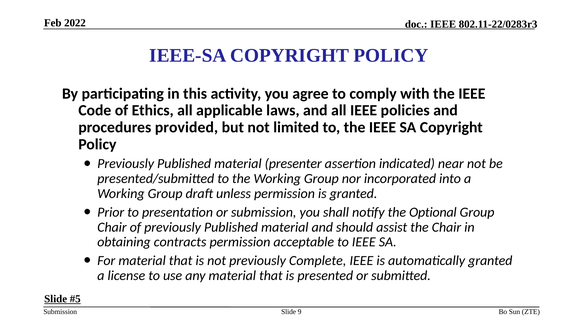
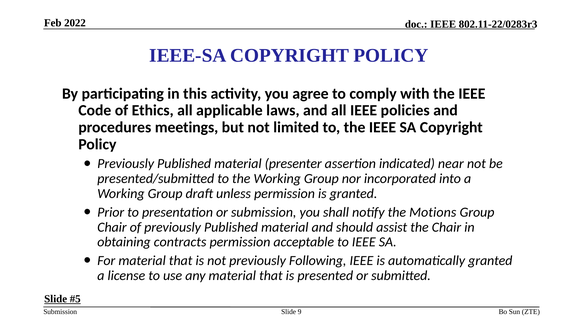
provided: provided -> meetings (187, 127)
Optional: Optional -> Motions (433, 212)
Complete: Complete -> Following (318, 261)
